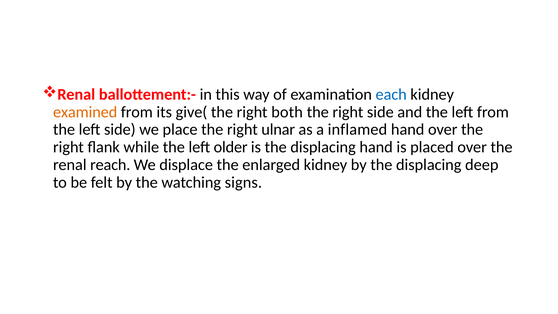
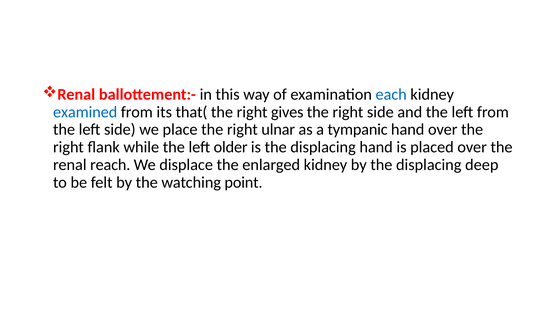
examined colour: orange -> blue (85, 112)
give(: give( -> that( (192, 112)
both: both -> gives (287, 112)
inflamed: inflamed -> tympanic (358, 130)
signs: signs -> point (244, 182)
